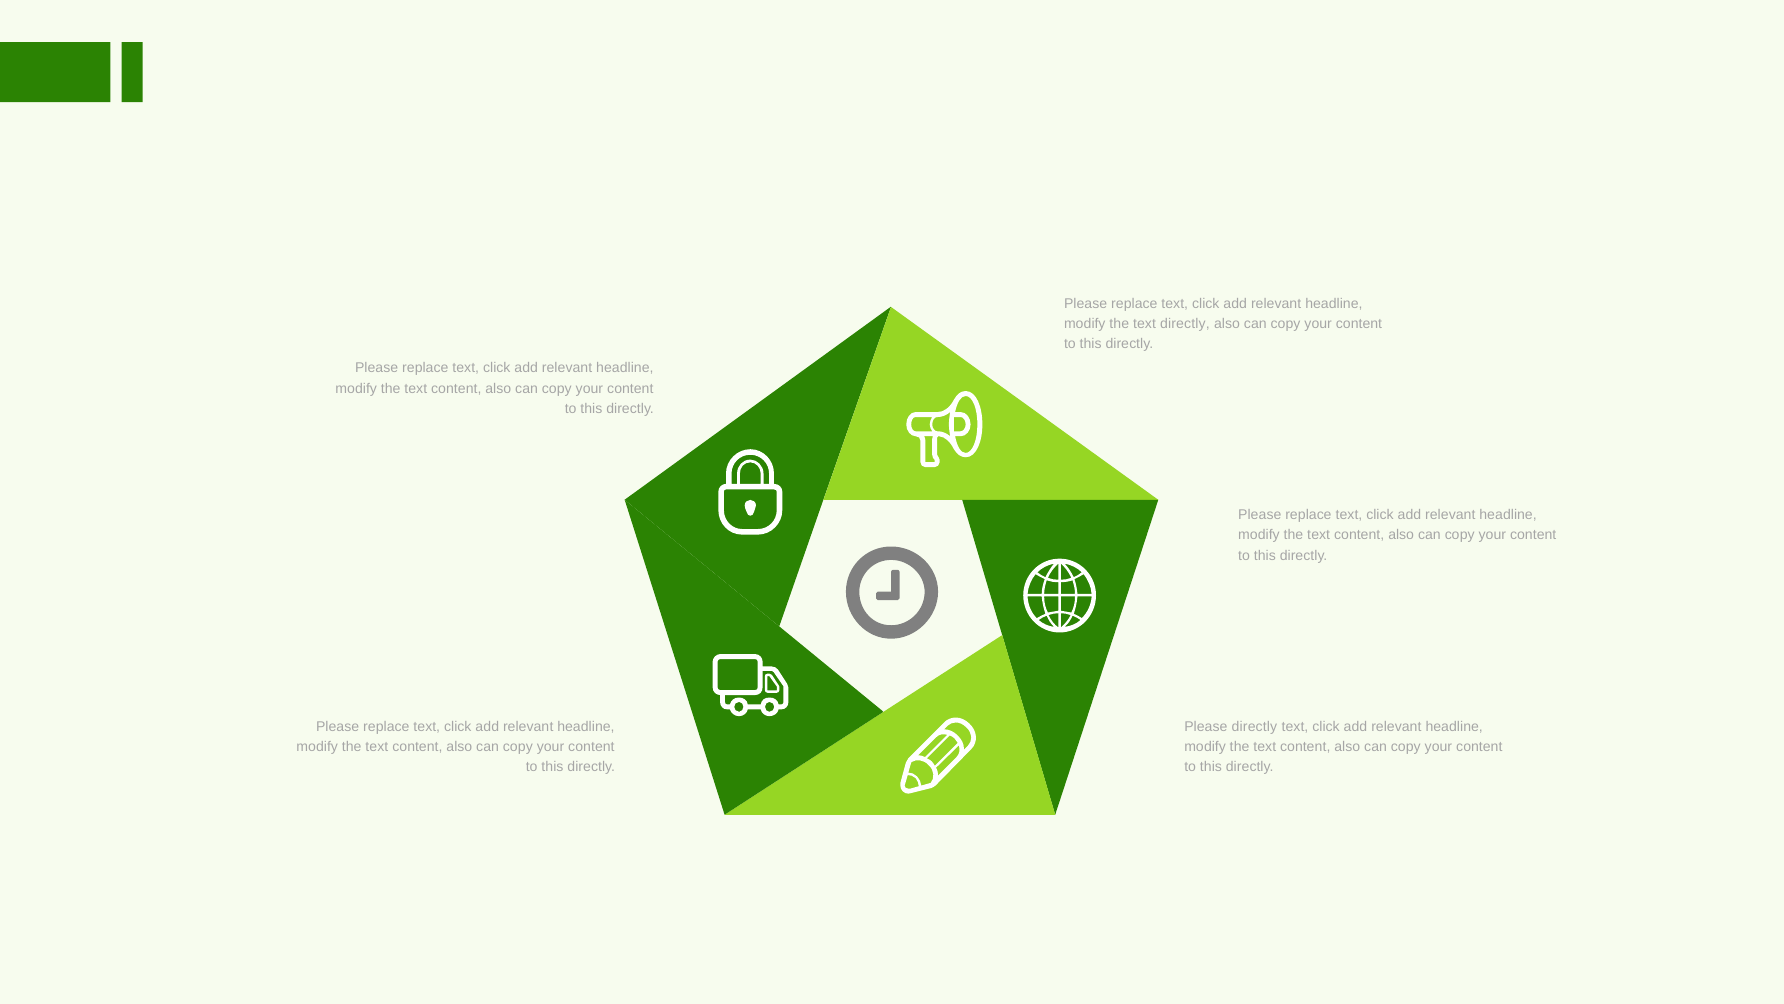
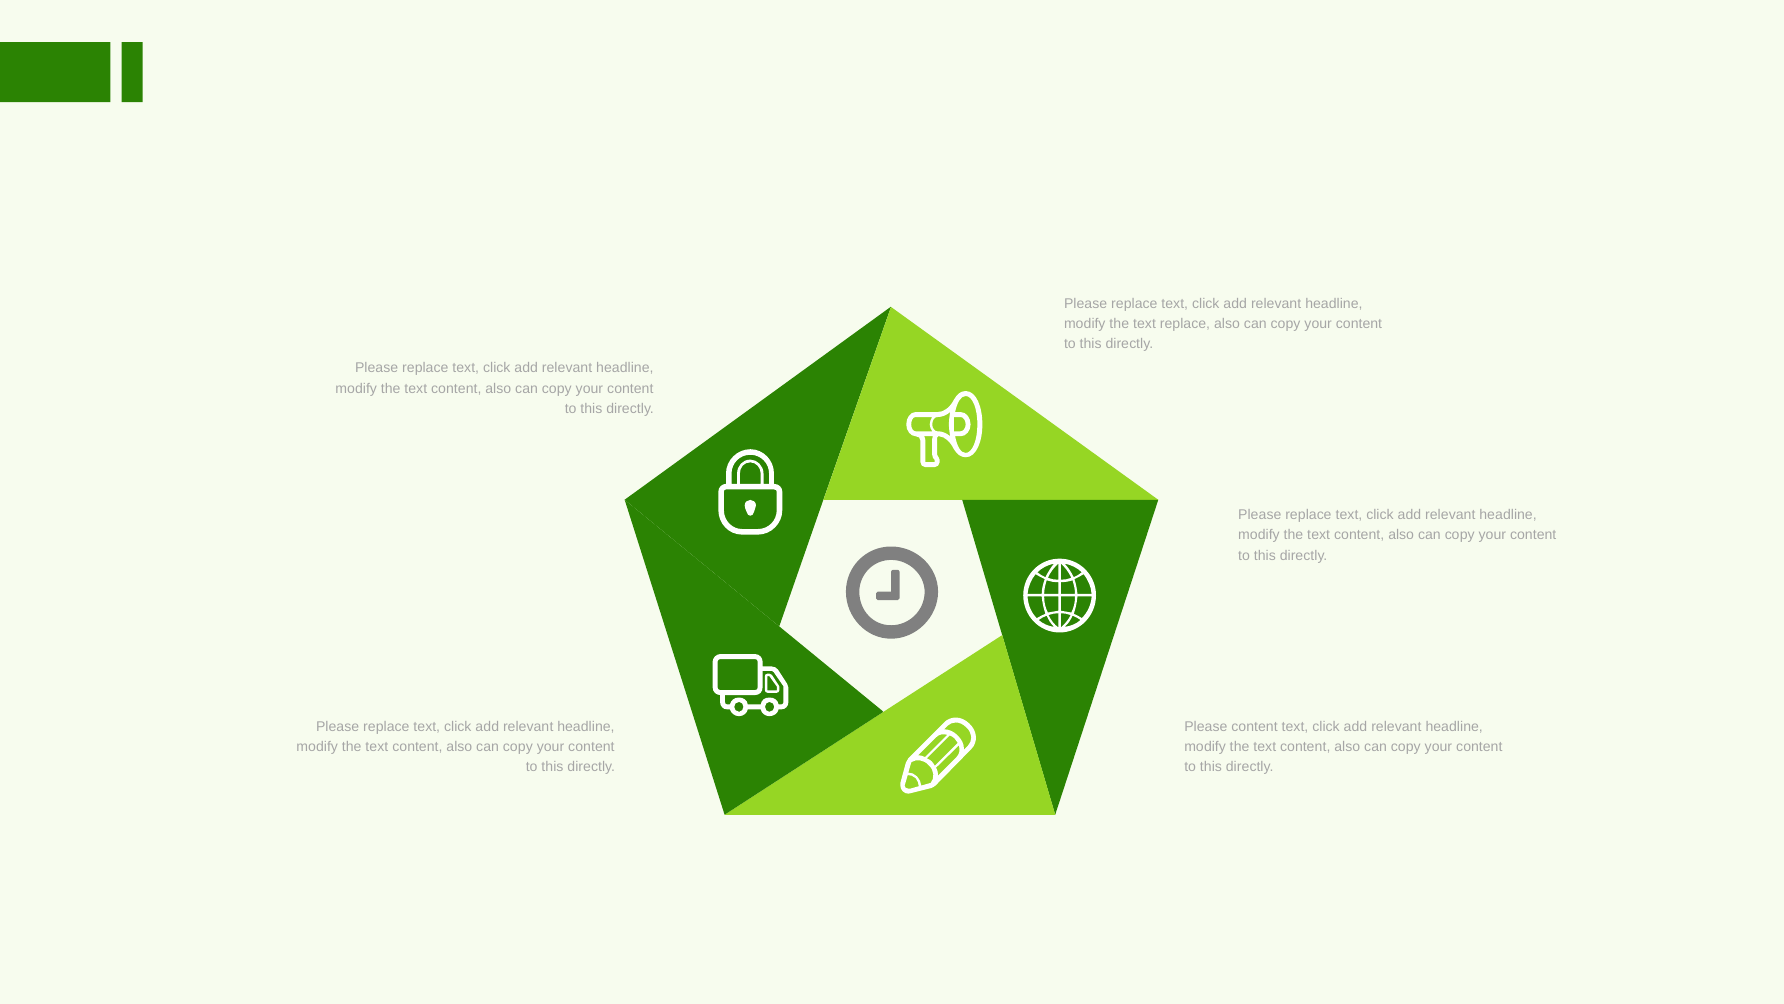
text directly: directly -> replace (1185, 324)
Please directly: directly -> content (1255, 726)
